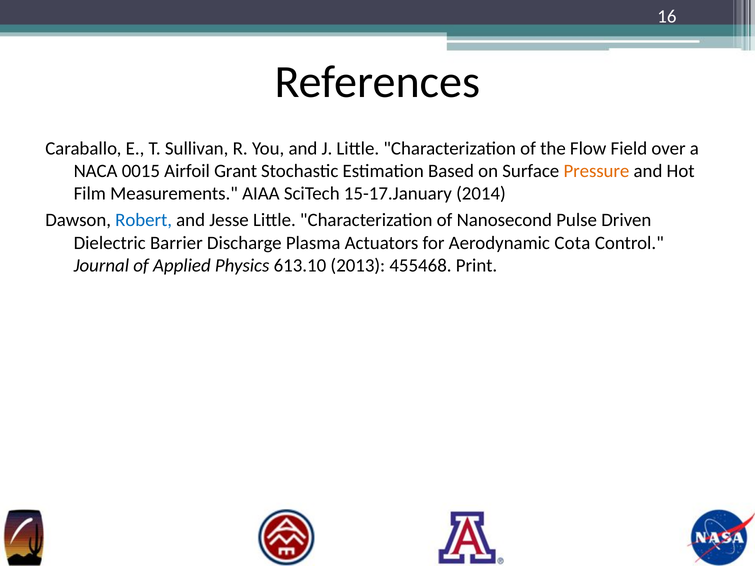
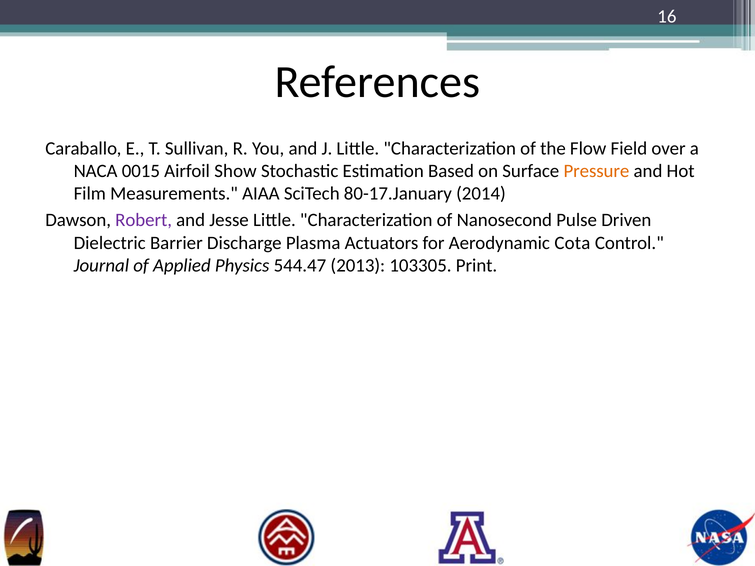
Grant: Grant -> Show (235, 171)
15-17.January: 15-17.January -> 80-17.January (398, 194)
Robert colour: blue -> purple (144, 220)
613.10: 613.10 -> 544.47 (300, 266)
455468: 455468 -> 103305 (420, 266)
